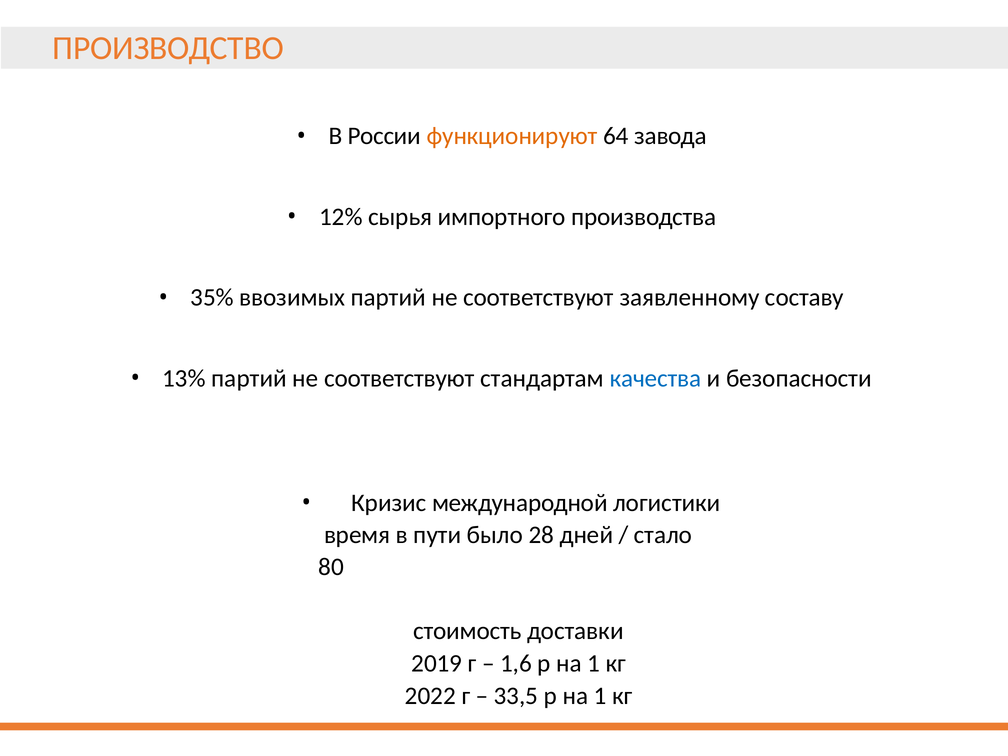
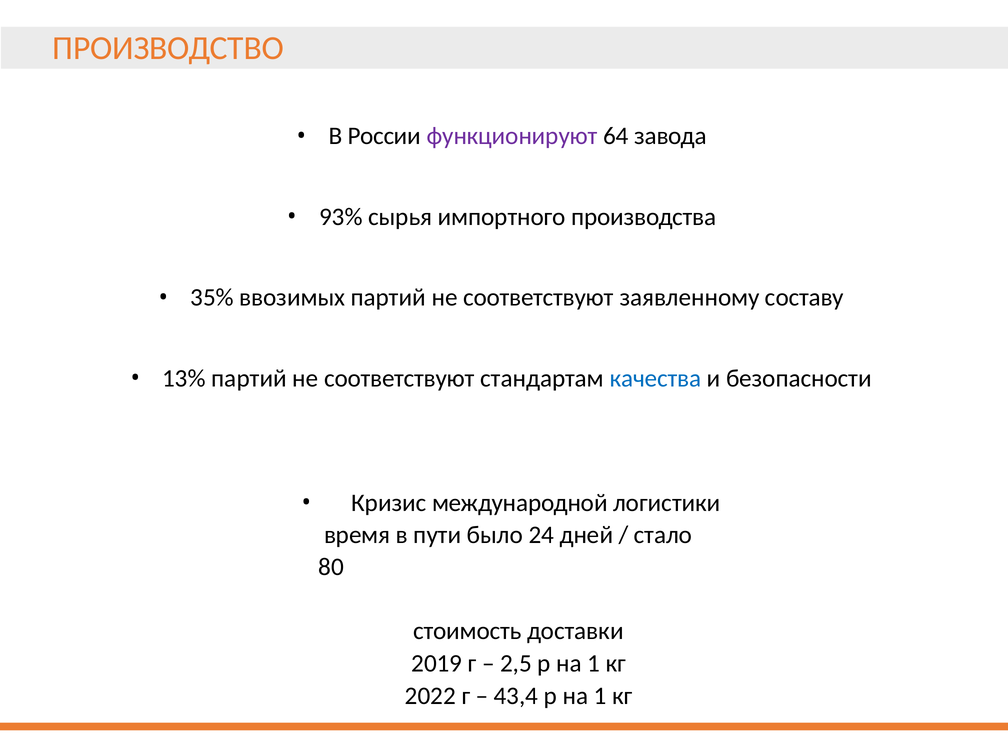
функционируют colour: orange -> purple (512, 136)
12%: 12% -> 93% (341, 217)
28: 28 -> 24 (541, 535)
1,6: 1,6 -> 2,5 (516, 664)
33,5: 33,5 -> 43,4 (516, 696)
